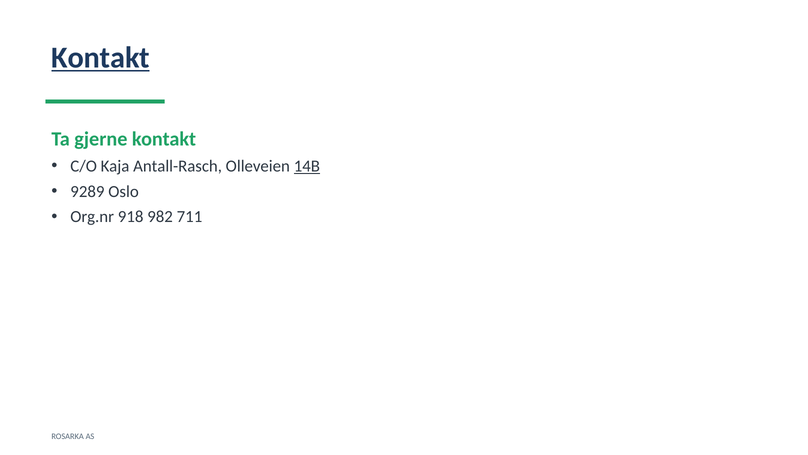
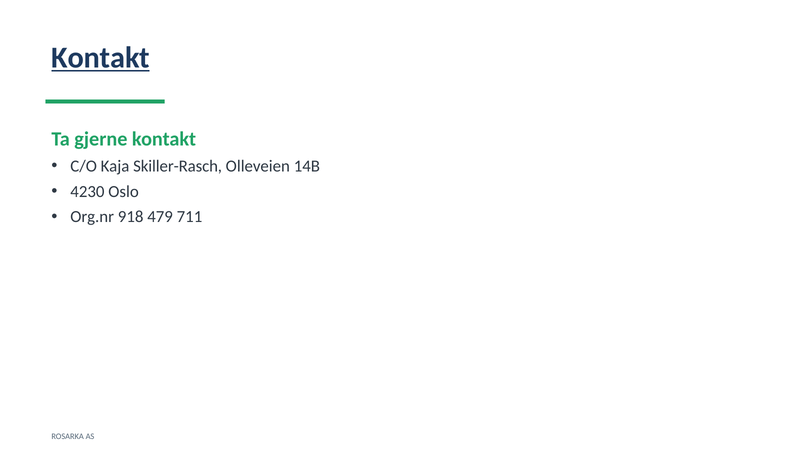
Antall-Rasch: Antall-Rasch -> Skiller-Rasch (178, 166)
14B underline: present -> none (307, 166)
9289: 9289 -> 4230 (87, 191)
982: 982 -> 479 (160, 217)
